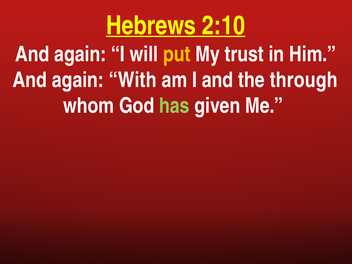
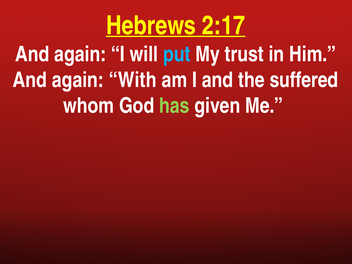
2:10: 2:10 -> 2:17 (224, 26)
put colour: yellow -> light blue (177, 54)
through: through -> suffered (304, 80)
